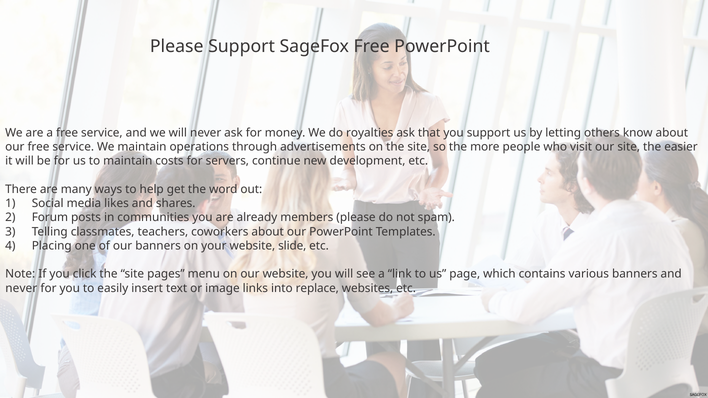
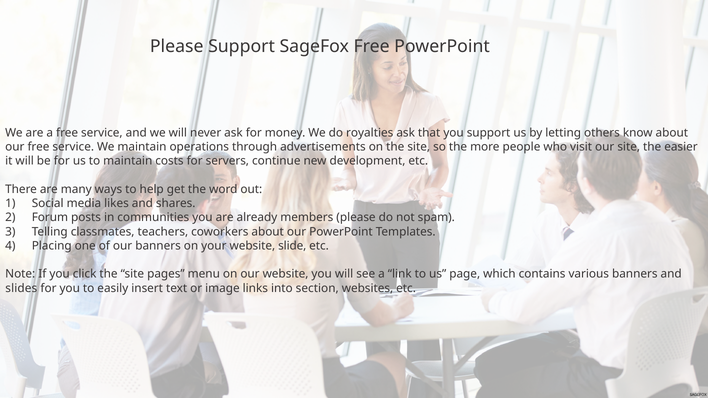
never: never -> slides (21, 288)
replace: replace -> section (317, 288)
